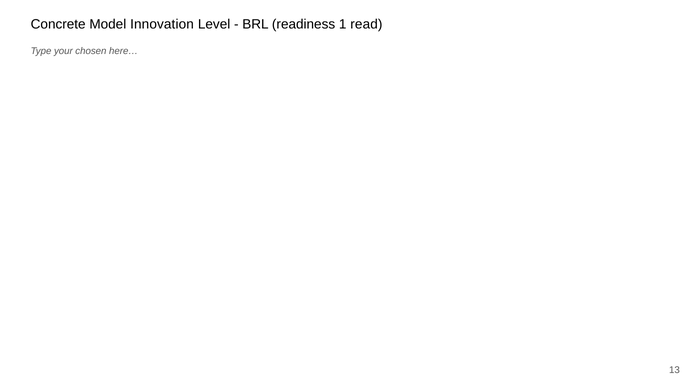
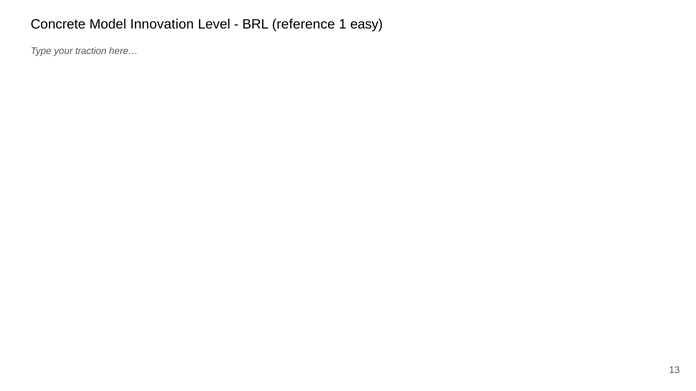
readiness: readiness -> reference (304, 24)
read: read -> easy (367, 24)
chosen: chosen -> traction (91, 51)
